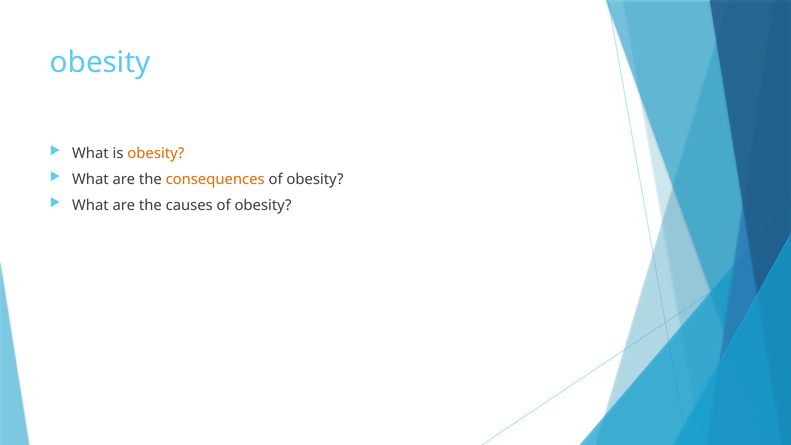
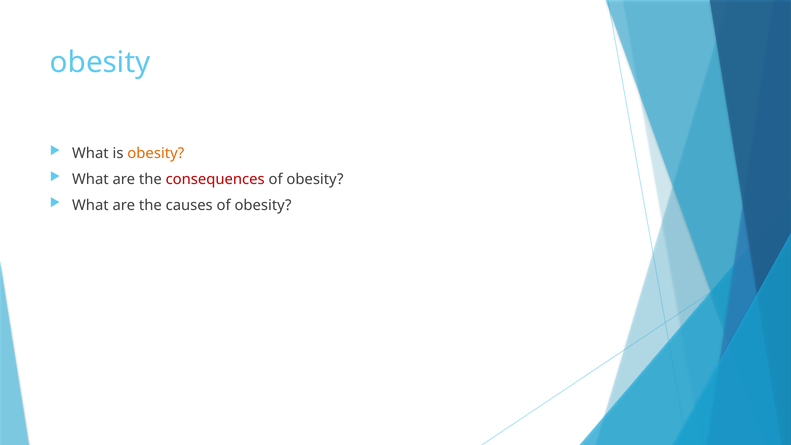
consequences colour: orange -> red (215, 179)
